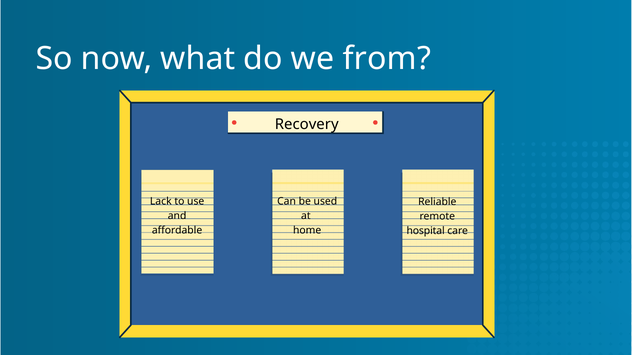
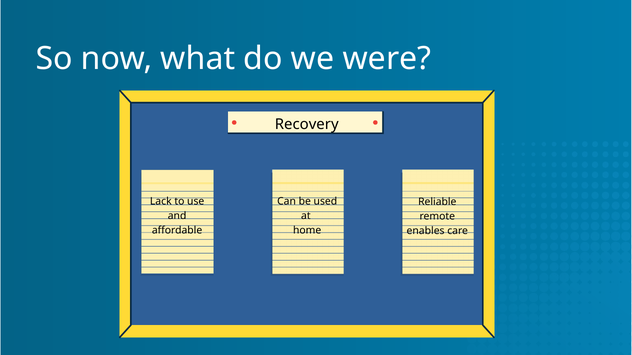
from: from -> were (387, 59)
hospital: hospital -> enables (426, 231)
